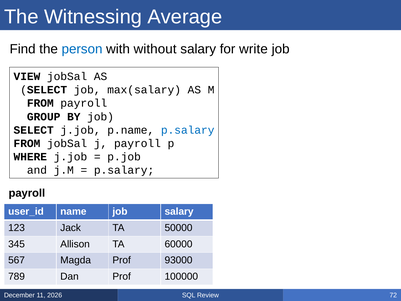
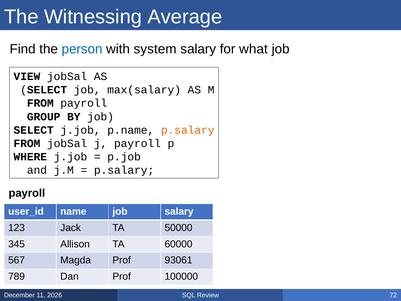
without: without -> system (155, 49)
write: write -> what (253, 49)
p.salary colour: blue -> orange (188, 130)
93000: 93000 -> 93061 (179, 260)
